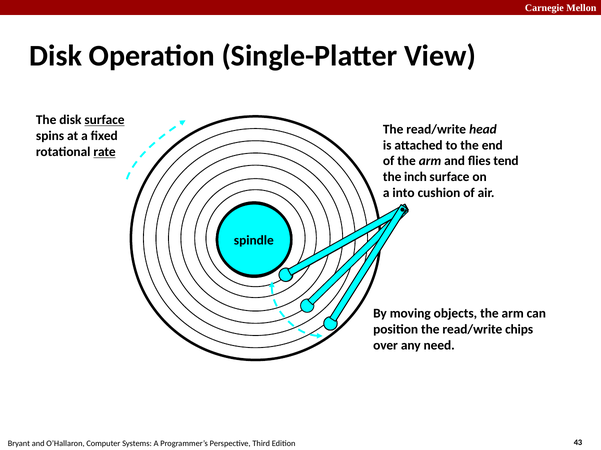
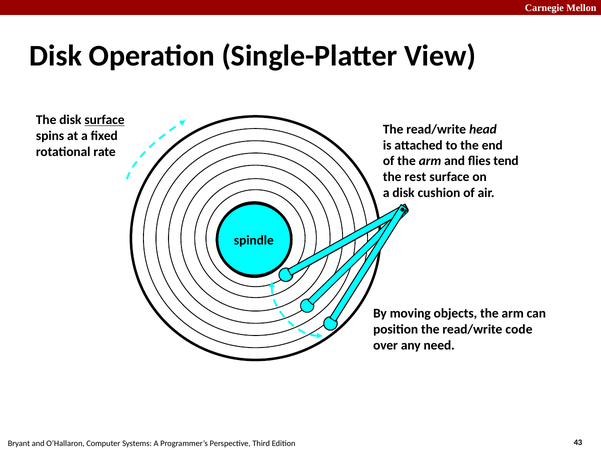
rate underline: present -> none (105, 152)
inch: inch -> rest (415, 177)
a into: into -> disk (404, 193)
chips: chips -> code (519, 330)
